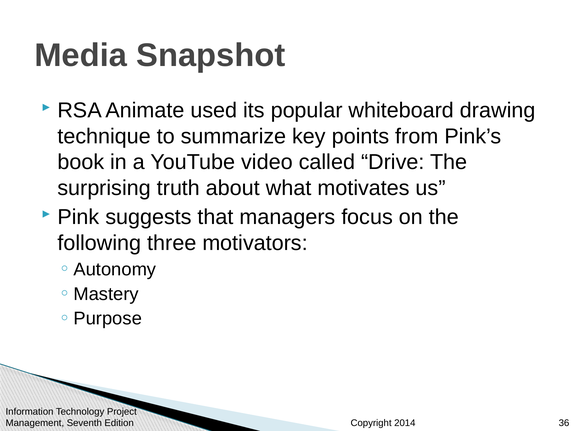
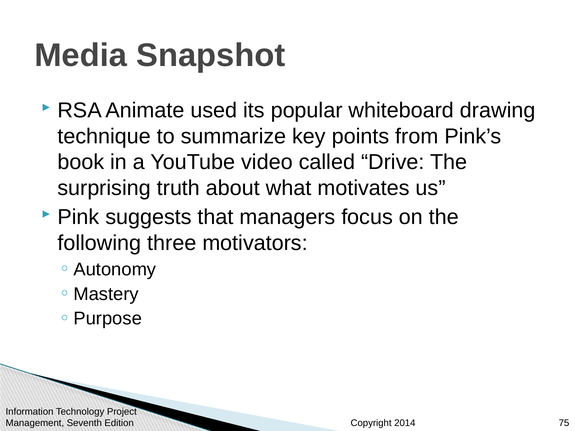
36: 36 -> 75 (564, 423)
